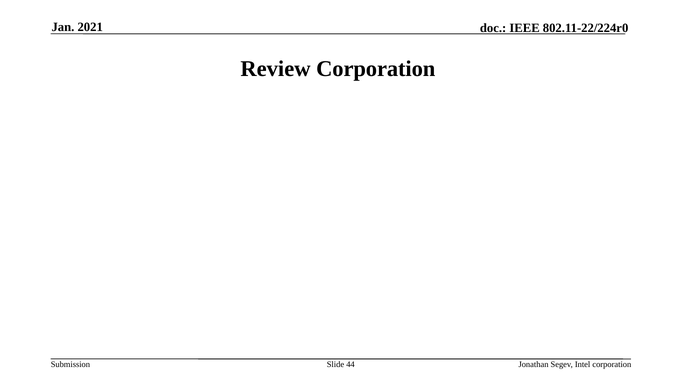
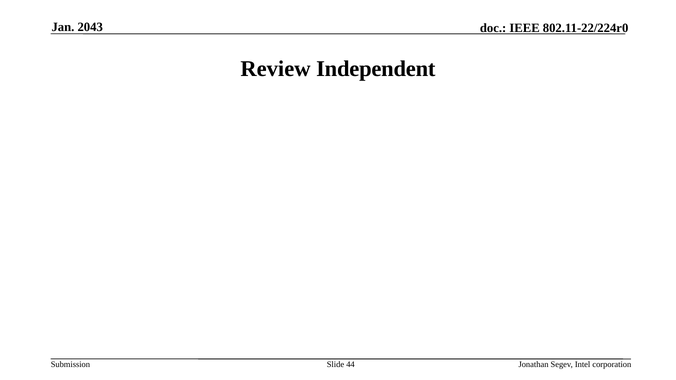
2021: 2021 -> 2043 (90, 27)
Review Corporation: Corporation -> Independent (376, 69)
